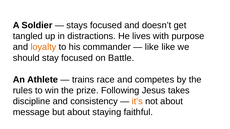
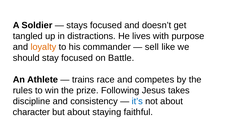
like: like -> sell (152, 47)
it’s colour: orange -> blue (137, 102)
message: message -> character (31, 112)
